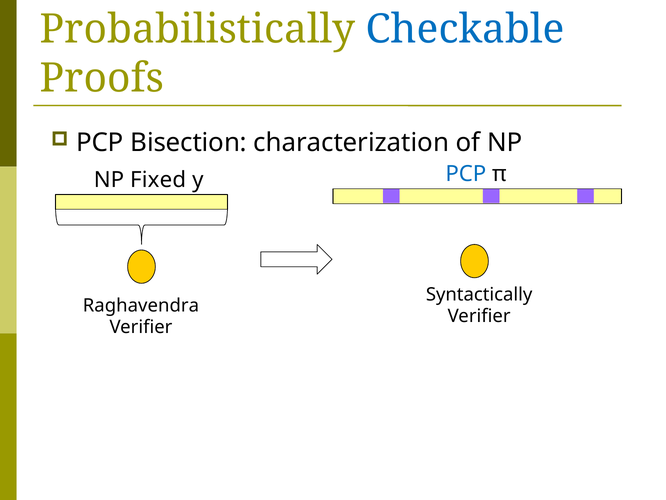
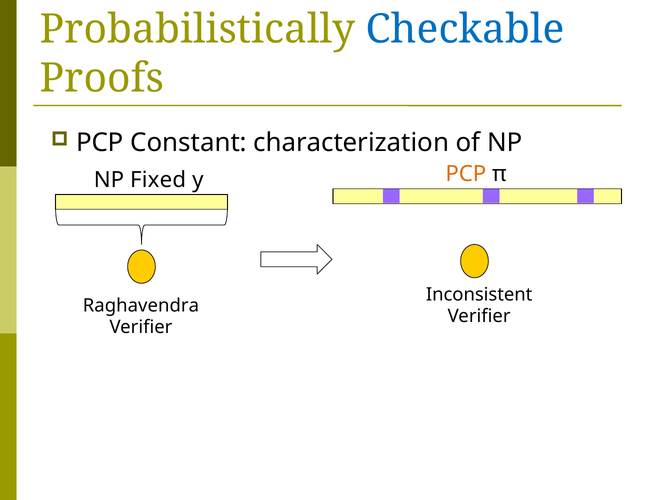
Bisection: Bisection -> Constant (189, 143)
PCP colour: blue -> orange (466, 174)
Syntactically: Syntactically -> Inconsistent (479, 294)
